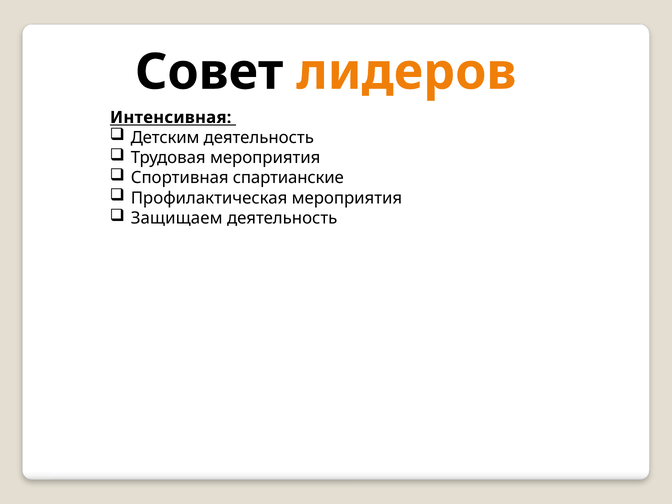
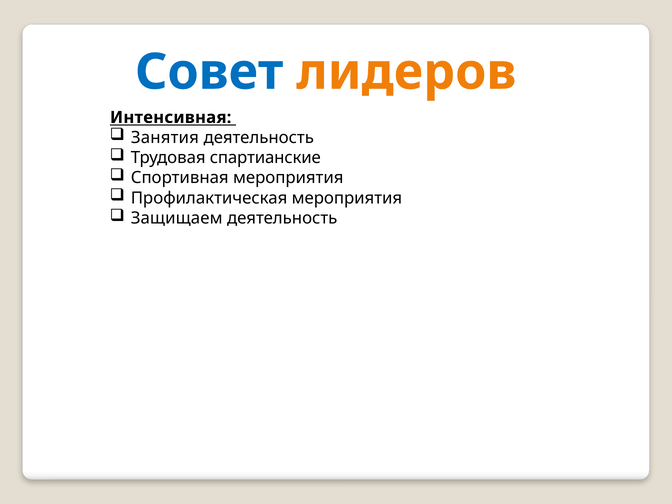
Совет colour: black -> blue (209, 72)
Детским: Детским -> Занятия (165, 138)
Трудовая мероприятия: мероприятия -> спартианские (265, 158)
Спортивная спартианские: спартианские -> мероприятия (288, 178)
